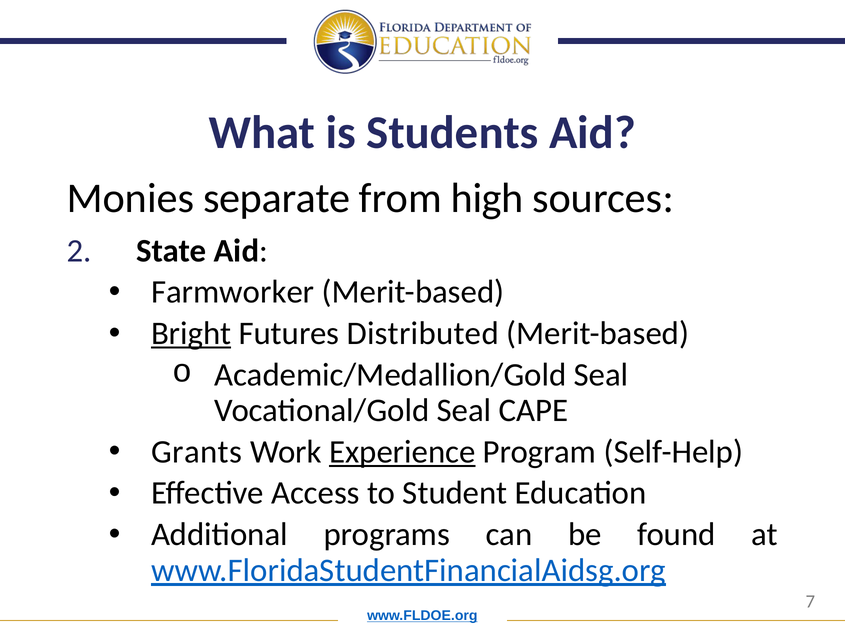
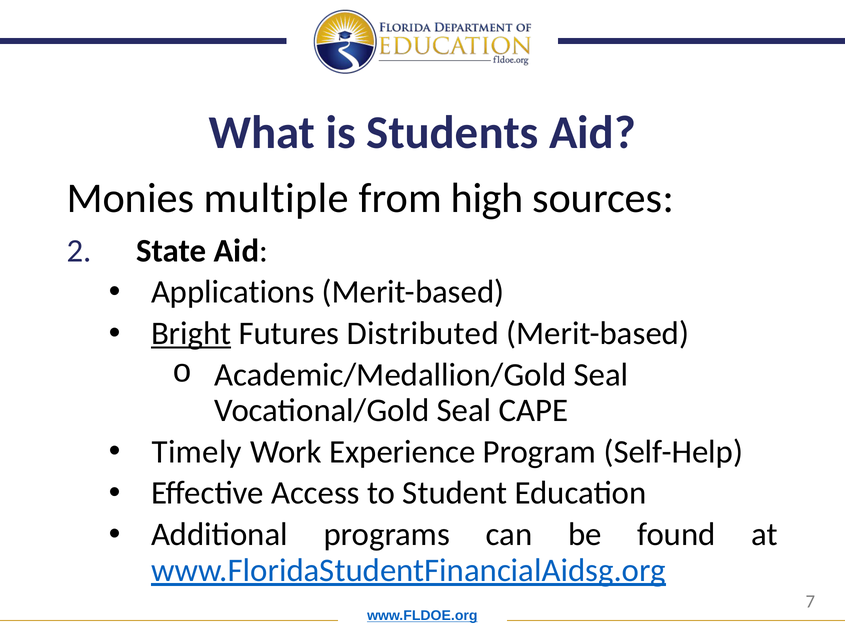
separate: separate -> multiple (276, 198)
Farmworker: Farmworker -> Applications (233, 292)
Grants: Grants -> Timely (197, 452)
Experience underline: present -> none (402, 452)
